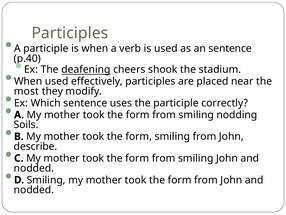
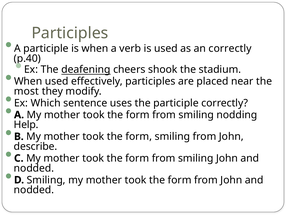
an sentence: sentence -> correctly (230, 48)
Soils: Soils -> Help (26, 124)
